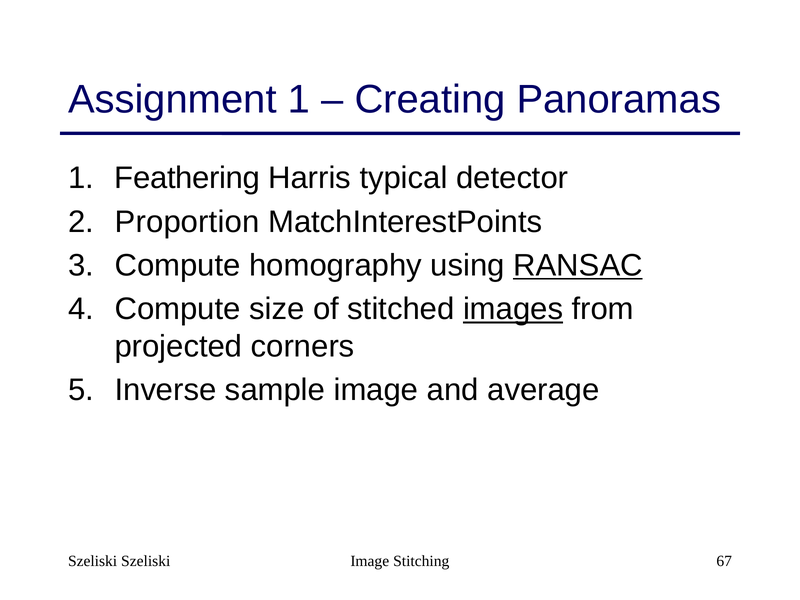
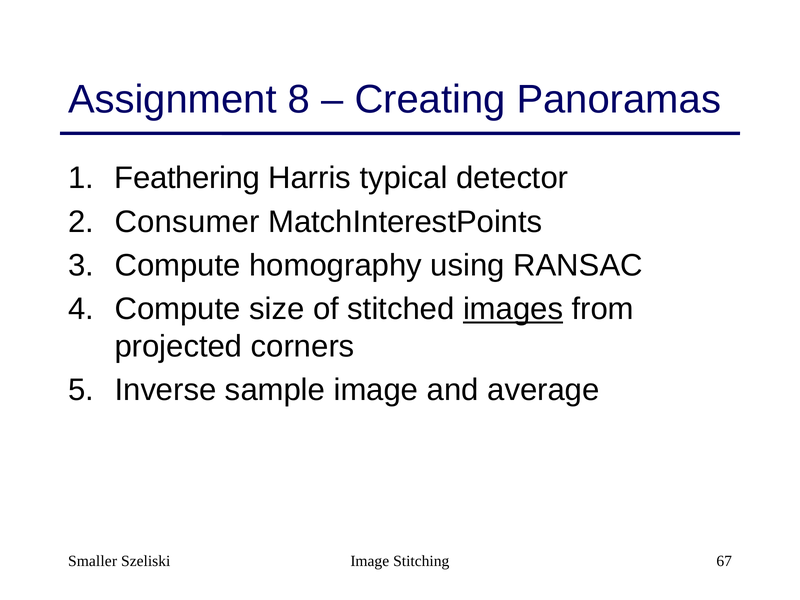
Assignment 1: 1 -> 8 (299, 99)
Proportion: Proportion -> Consumer (187, 222)
RANSAC underline: present -> none (578, 265)
Szeliski: Szeliski -> Smaller (93, 561)
